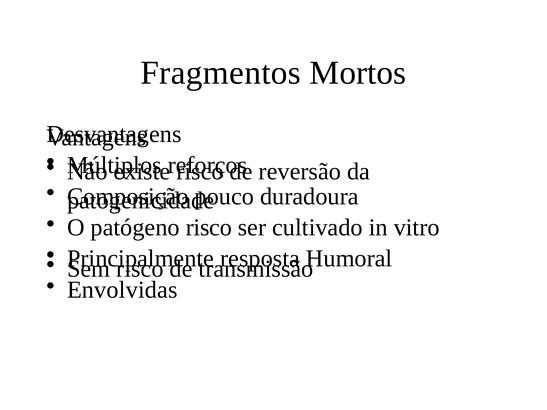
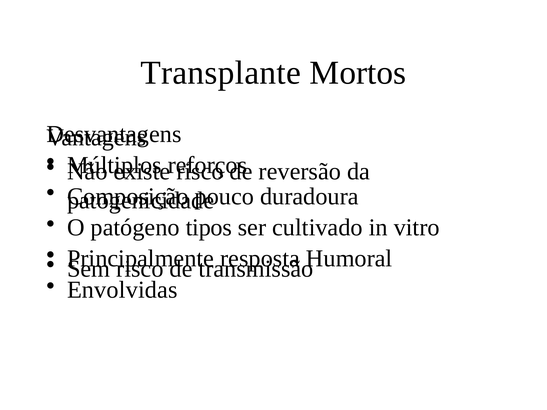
Fragmentos: Fragmentos -> Transplante (221, 73)
patógeno risco: risco -> tipos (209, 228)
